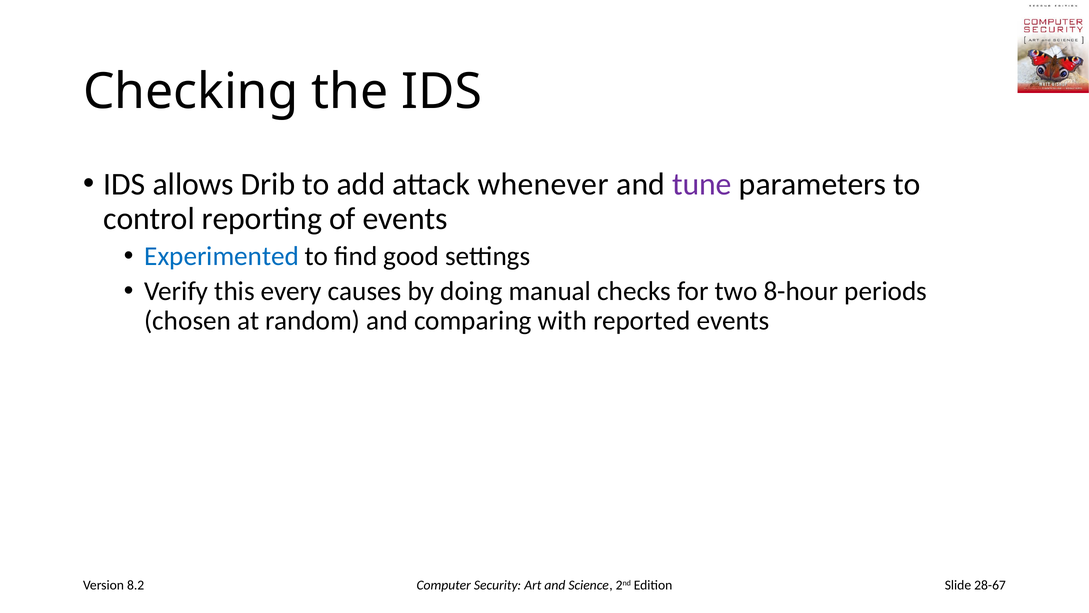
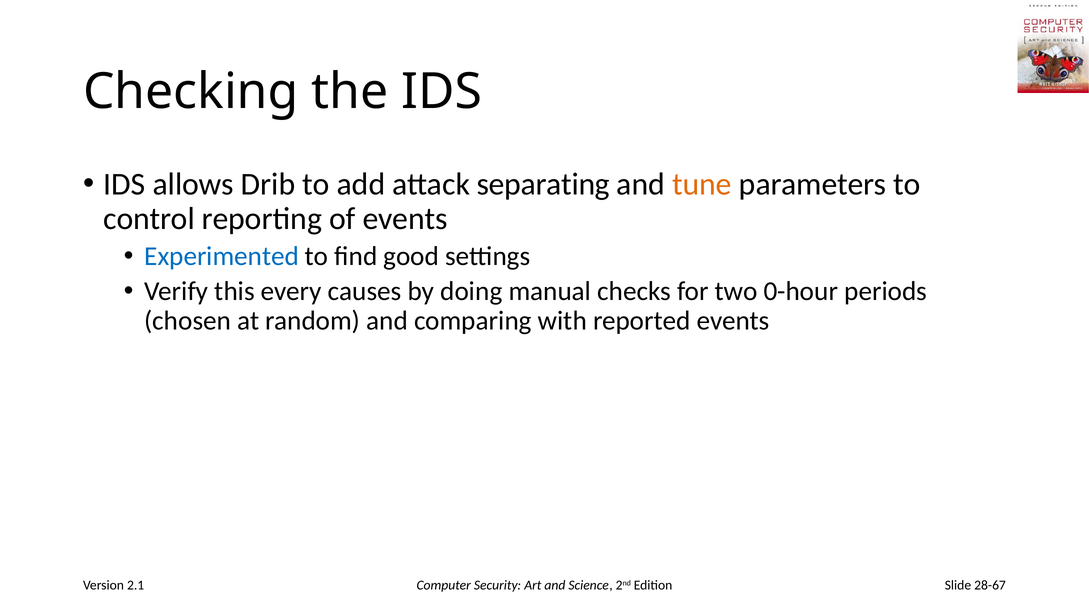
whenever: whenever -> separating (543, 184)
tune colour: purple -> orange (702, 184)
8-hour: 8-hour -> 0-hour (801, 291)
8.2: 8.2 -> 2.1 (136, 585)
